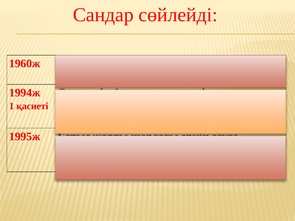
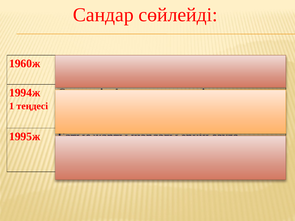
қасиеті: қасиеті -> теңдесі (32, 106)
